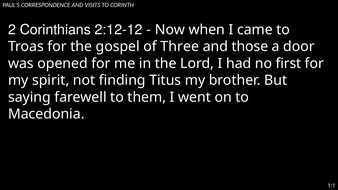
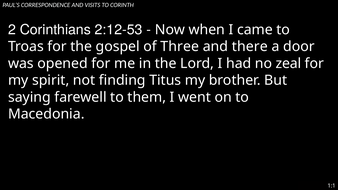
2:12-12: 2:12-12 -> 2:12-53 (119, 30)
those: those -> there (250, 47)
first: first -> zeal (289, 63)
